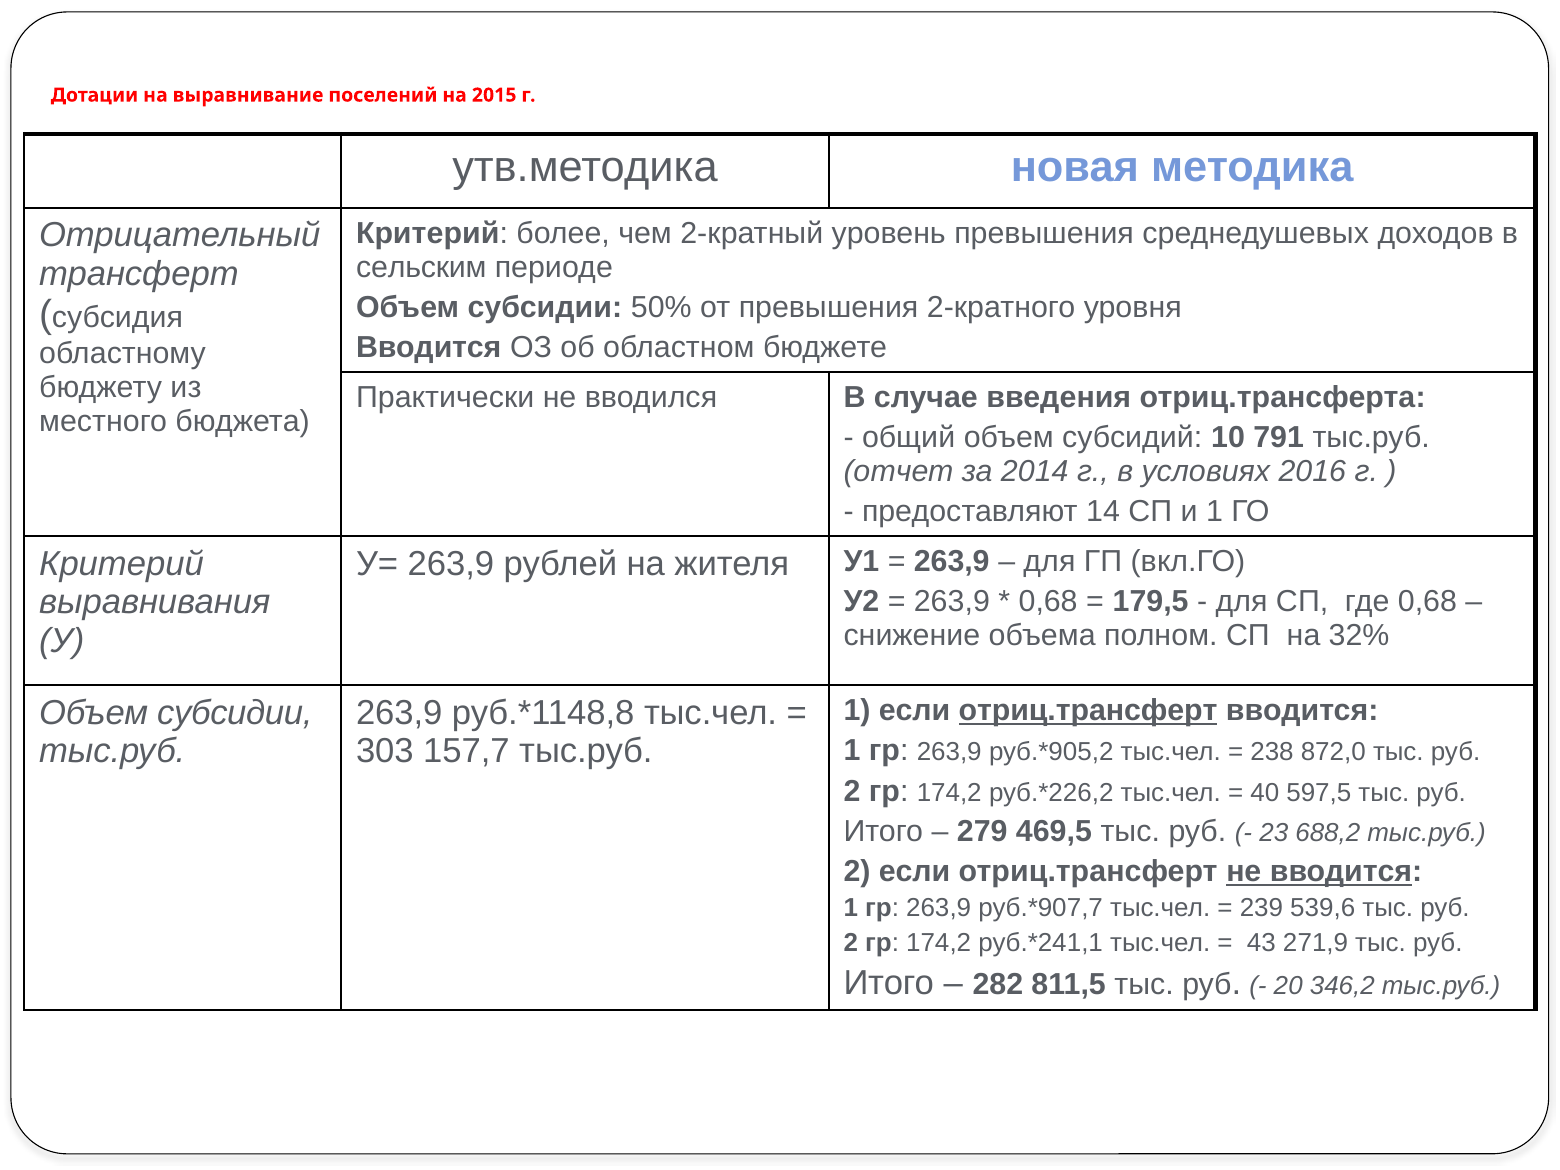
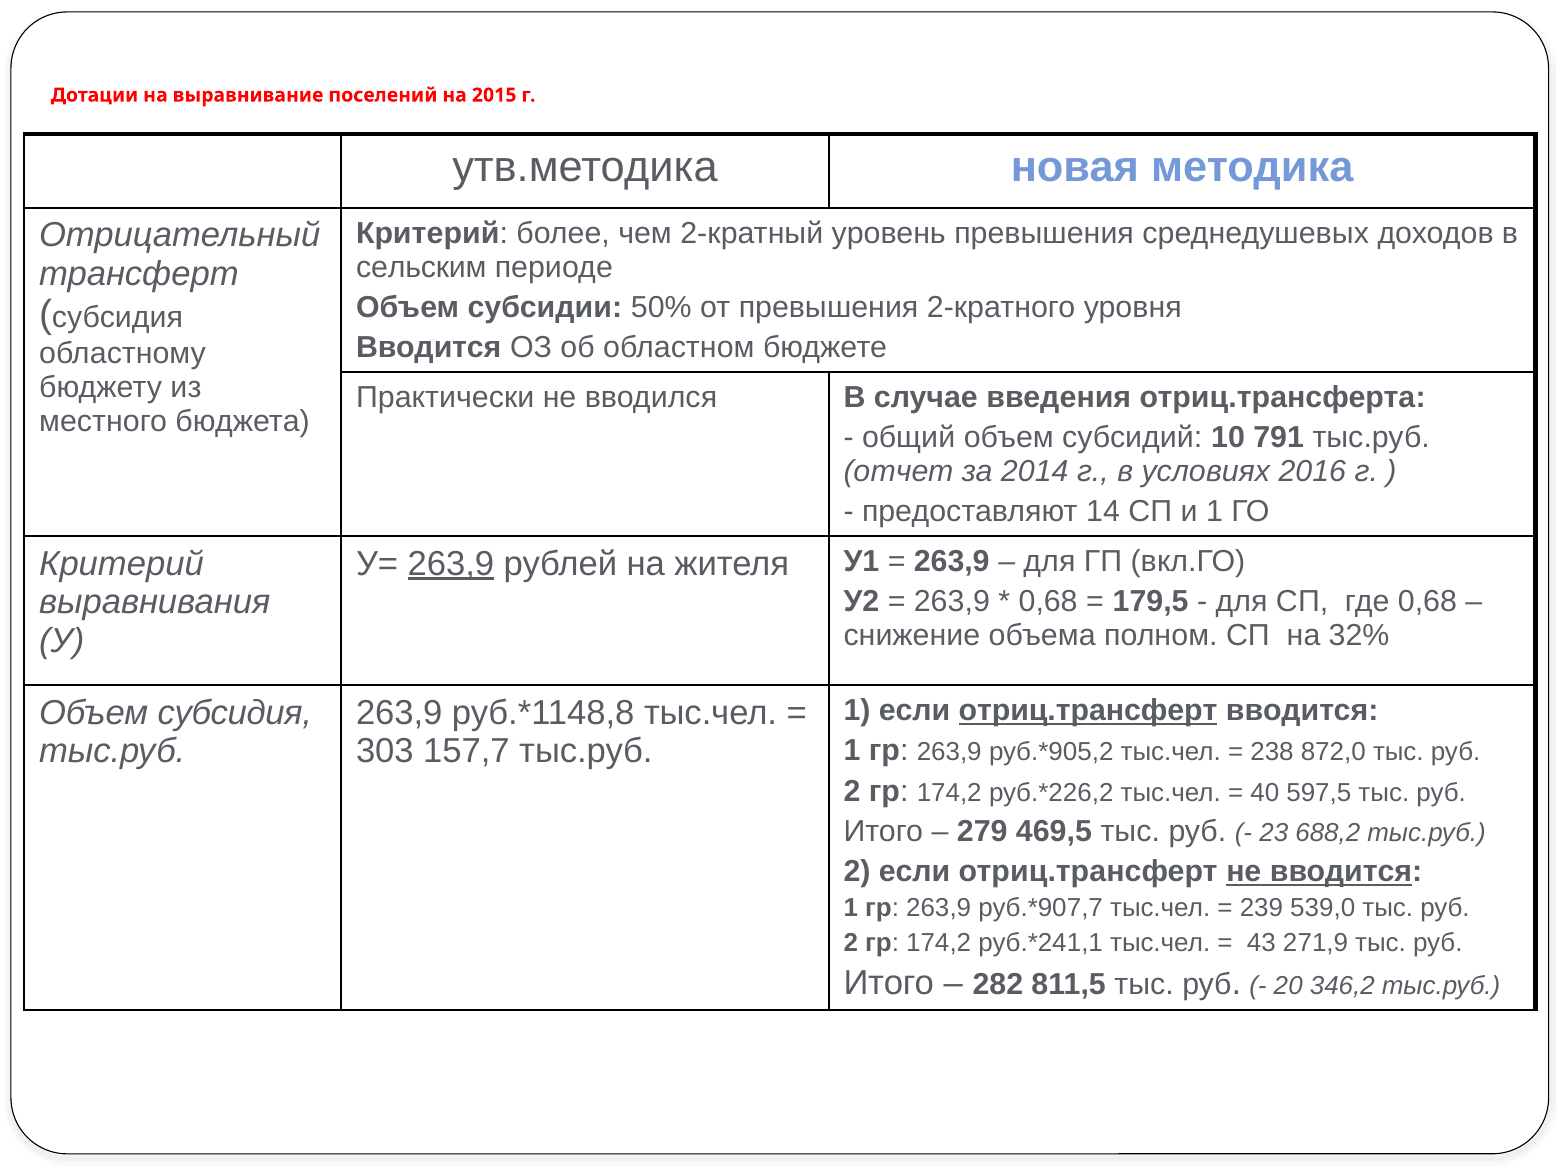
263,9 underline: none -> present (451, 564)
субсидии: субсидии -> субсидия (235, 713)
539,6: 539,6 -> 539,0 (1323, 908)
